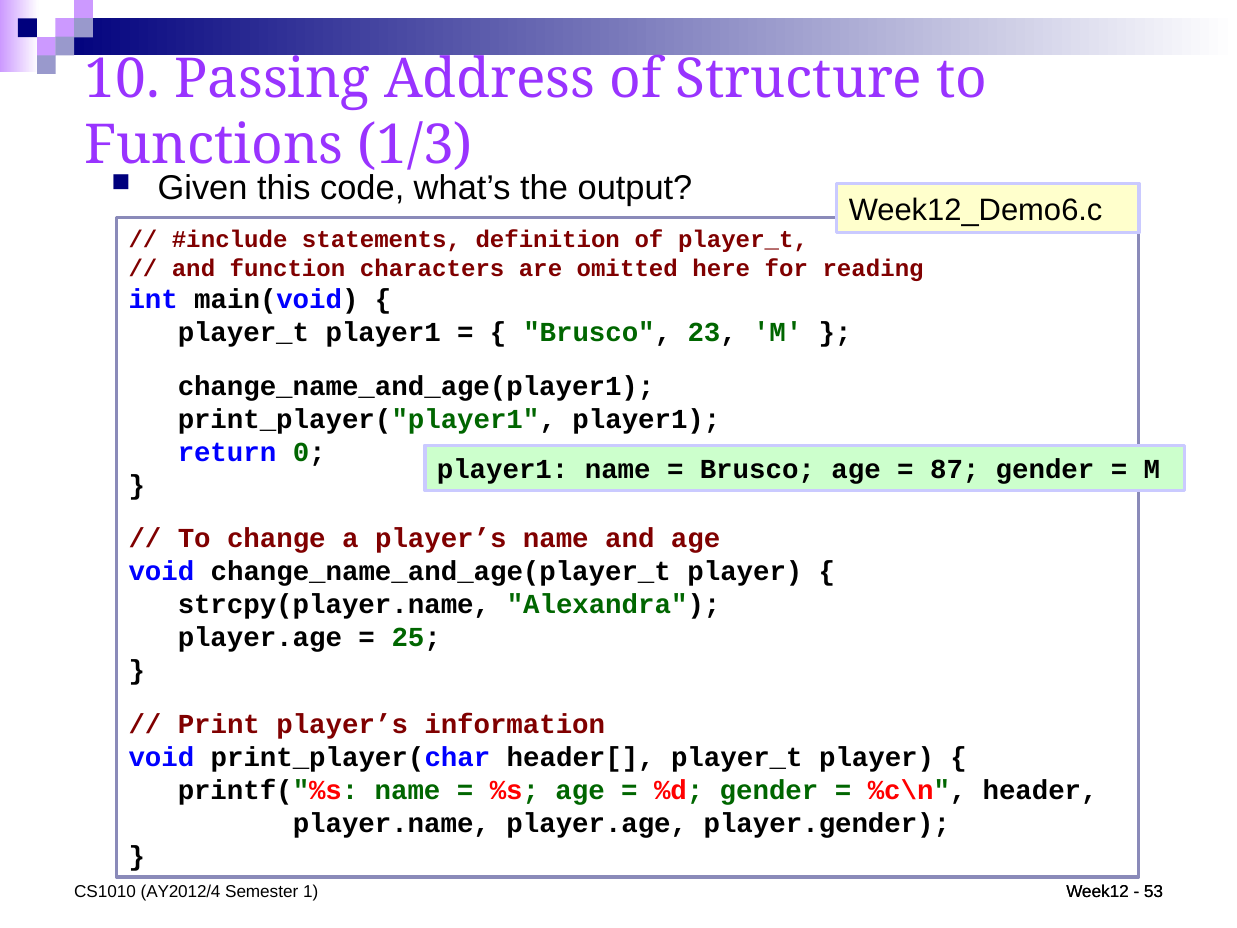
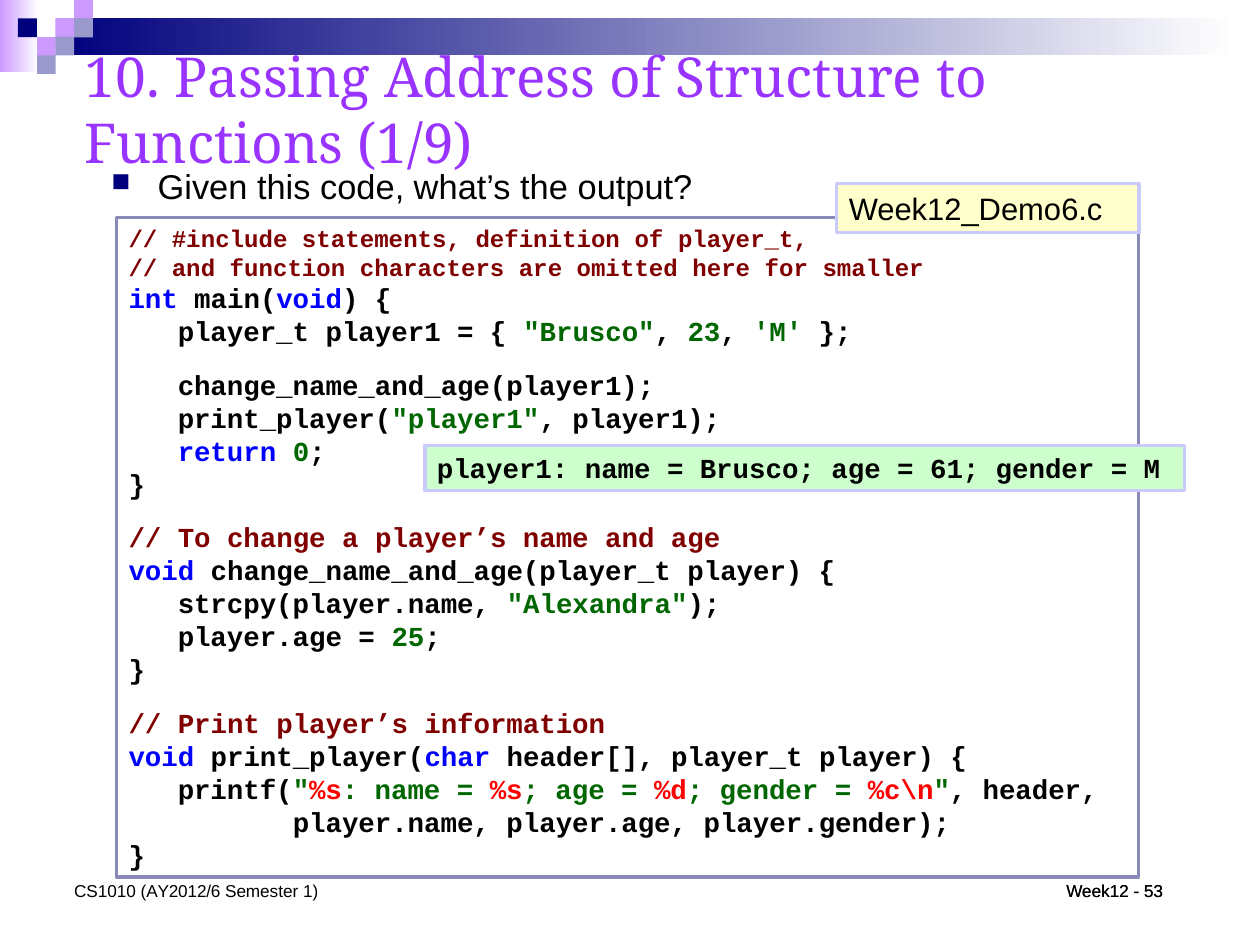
1/3: 1/3 -> 1/9 (415, 145)
reading: reading -> smaller (873, 268)
87: 87 -> 61 (955, 470)
AY2012/4: AY2012/4 -> AY2012/6 (181, 892)
